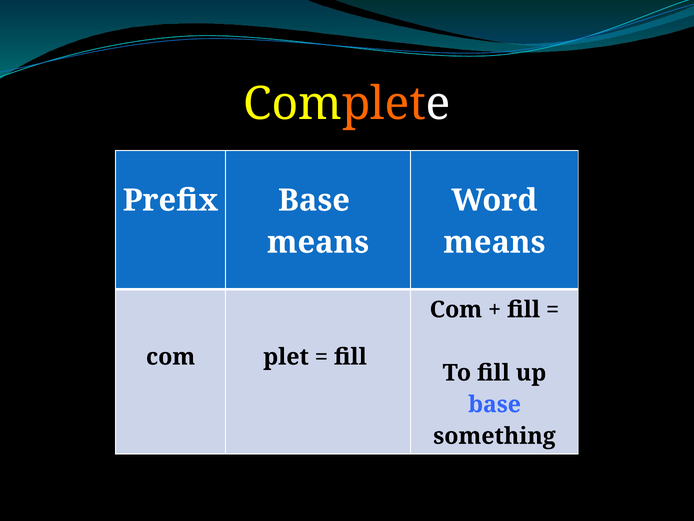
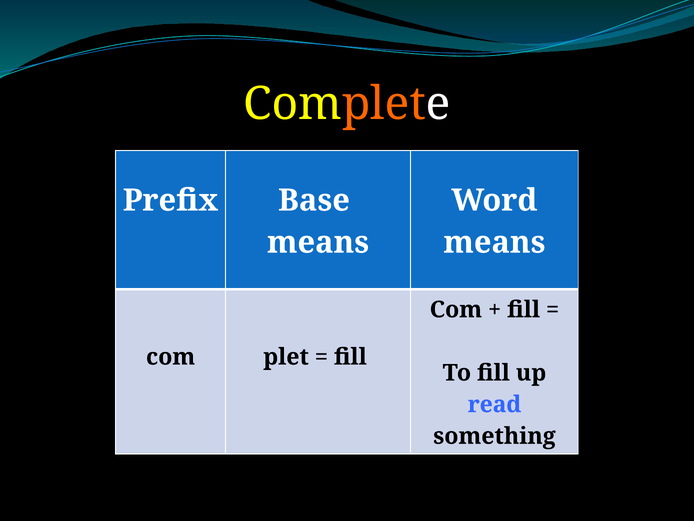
base: base -> read (495, 404)
